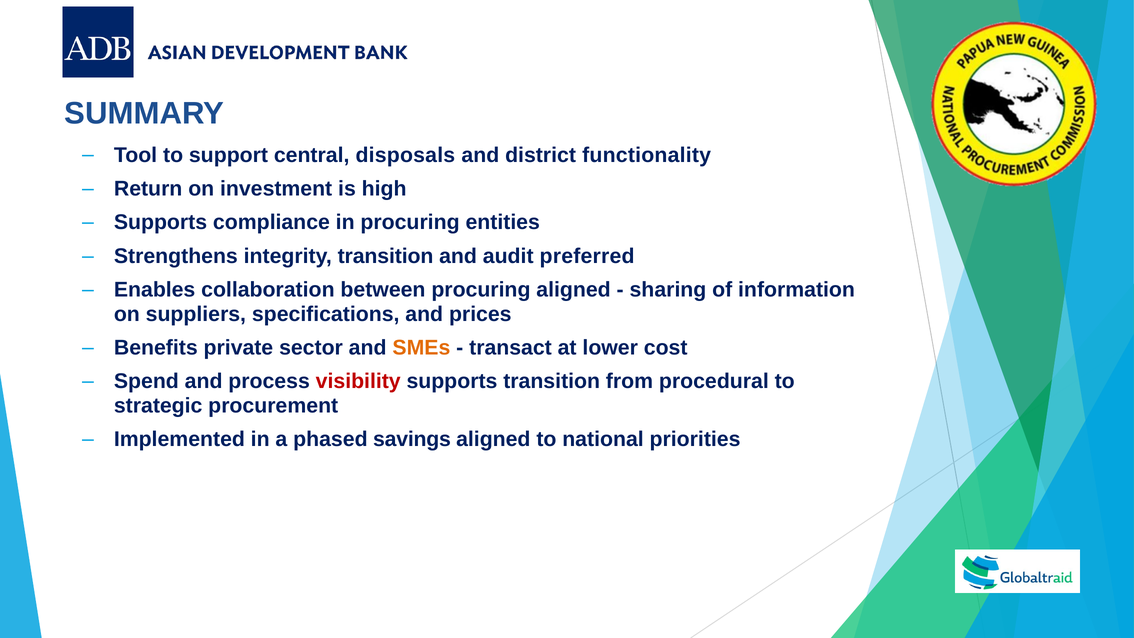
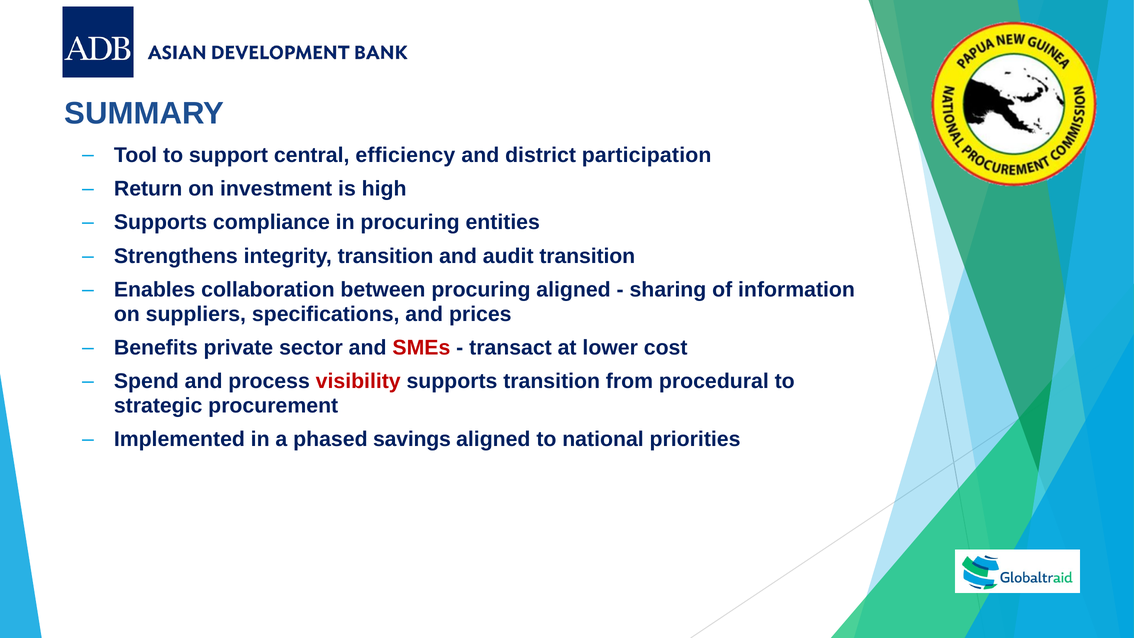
disposals: disposals -> efficiency (405, 155)
functionality: functionality -> participation (647, 155)
audit preferred: preferred -> transition (587, 256)
SMEs colour: orange -> red (421, 348)
